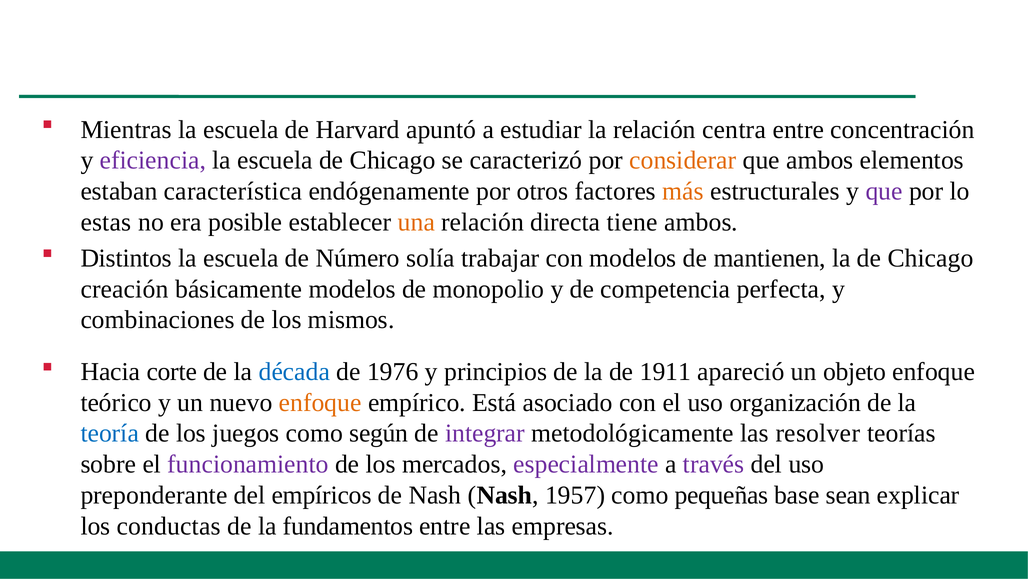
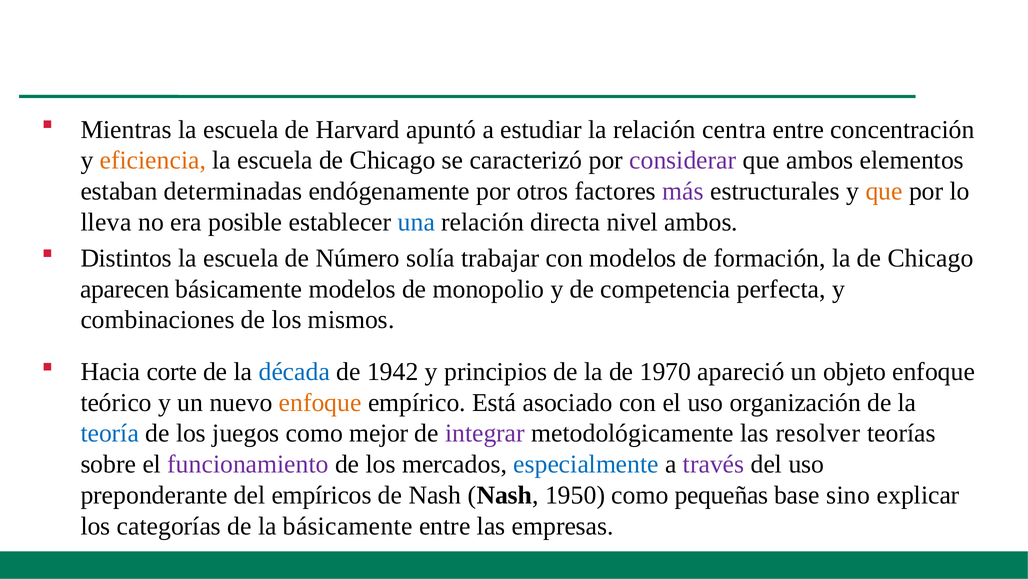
eficiencia colour: purple -> orange (153, 160)
considerar colour: orange -> purple (683, 160)
característica: característica -> determinadas (233, 191)
más colour: orange -> purple (683, 191)
que colour: purple -> orange (884, 191)
estas: estas -> lleva (106, 222)
una colour: orange -> blue (416, 222)
tiene: tiene -> nivel (632, 222)
mantienen: mantienen -> formación (770, 258)
creación: creación -> aparecen (125, 289)
1976: 1976 -> 1942 (393, 371)
1911: 1911 -> 1970 (665, 371)
según: según -> mejor (379, 433)
especialmente colour: purple -> blue (586, 464)
1957: 1957 -> 1950 (575, 495)
sean: sean -> sino (848, 495)
conductas: conductas -> categorías (169, 526)
la fundamentos: fundamentos -> básicamente (348, 526)
